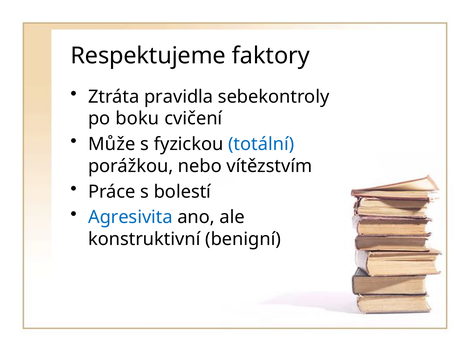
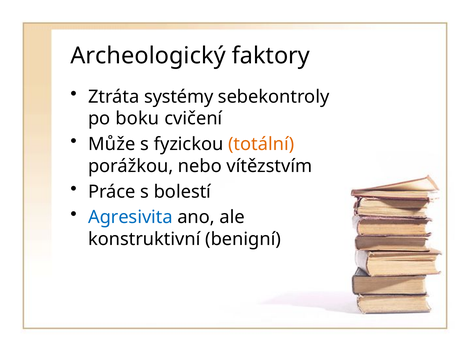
Respektujeme: Respektujeme -> Archeologický (148, 56)
pravidla: pravidla -> systémy (179, 97)
totální colour: blue -> orange (261, 144)
